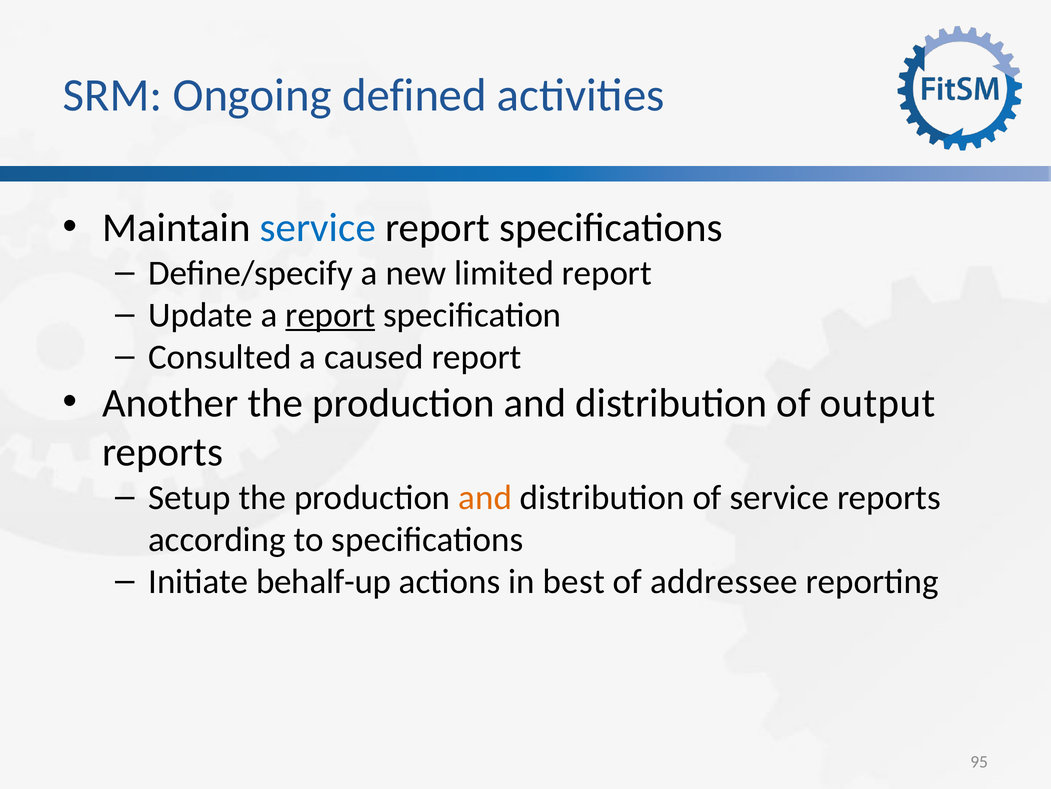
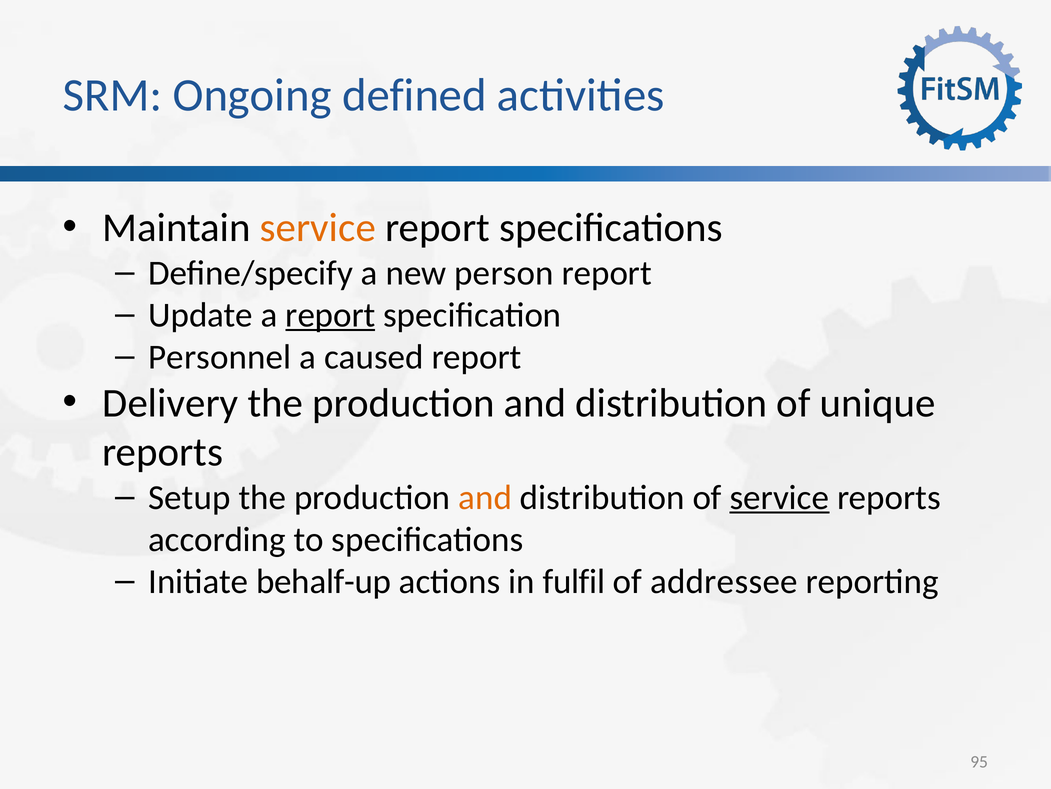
service colour: blue -> orange (318, 228)
limited: limited -> person (504, 273)
Consulted: Consulted -> Personnel (220, 357)
Another: Another -> Delivery (170, 403)
output: output -> unique (878, 403)
service underline: none -> present (779, 497)
best: best -> fulfil (574, 581)
